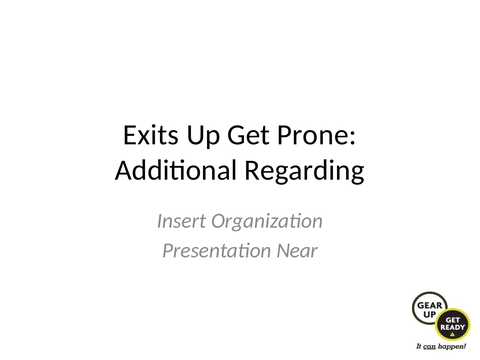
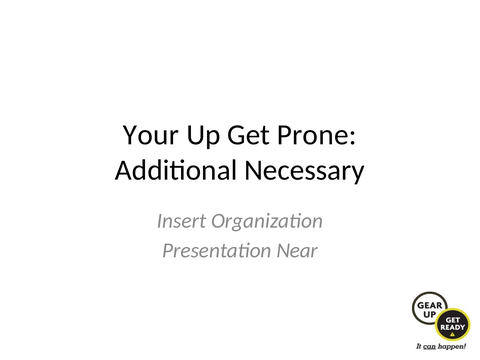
Exits: Exits -> Your (151, 135)
Regarding: Regarding -> Necessary (304, 170)
